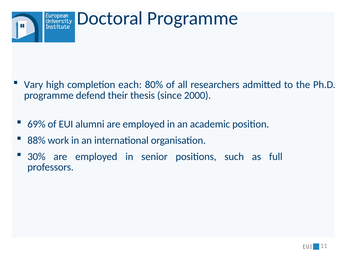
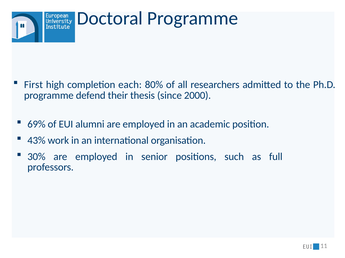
Vary: Vary -> First (33, 85)
88%: 88% -> 43% (36, 140)
